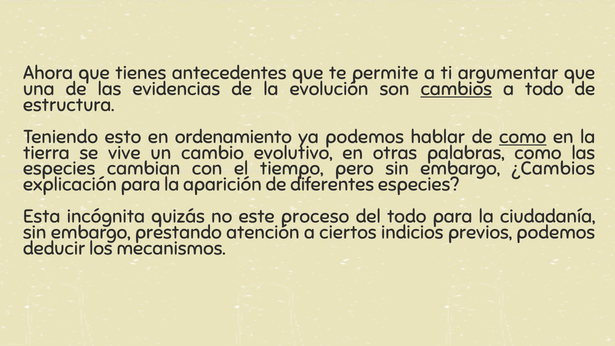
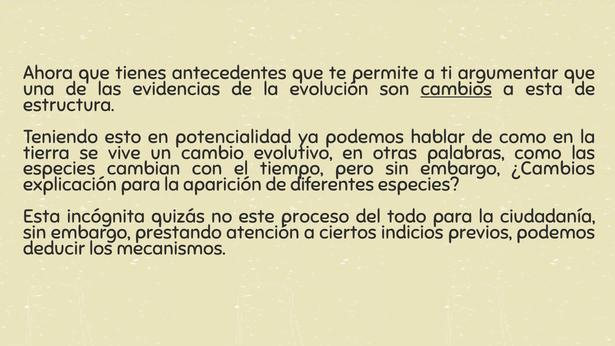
a todo: todo -> esta (544, 89)
ordenamiento: ordenamiento -> potencialidad (233, 137)
como underline: present -> none (523, 137)
